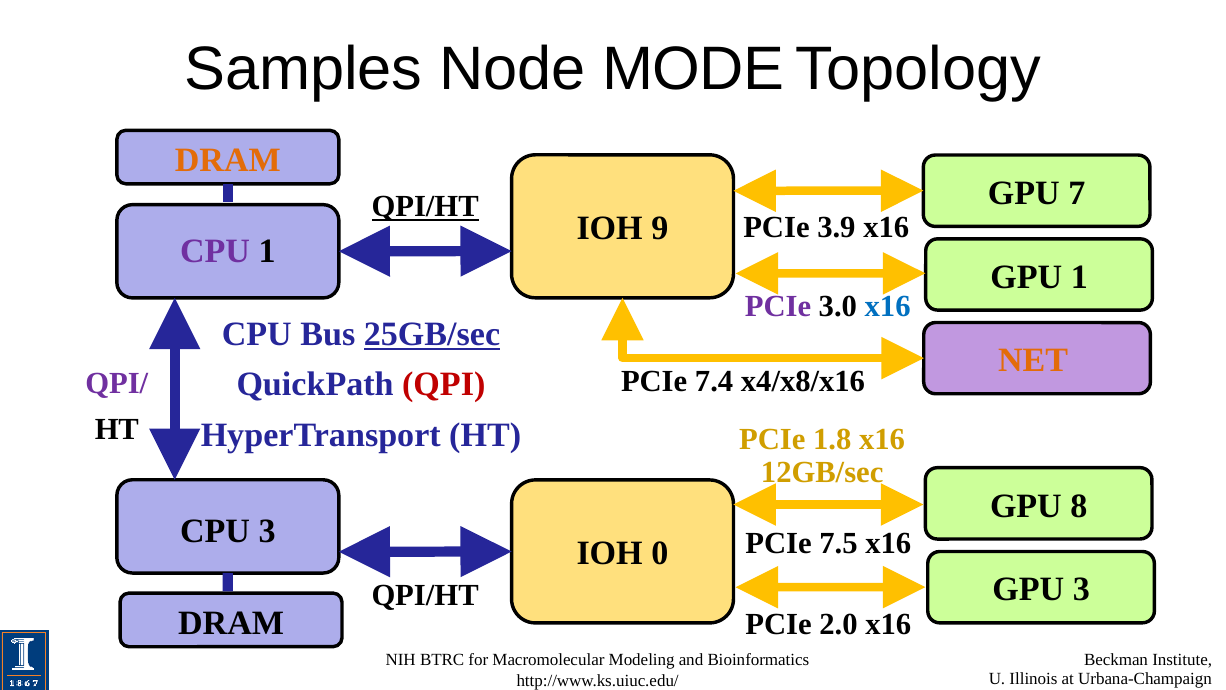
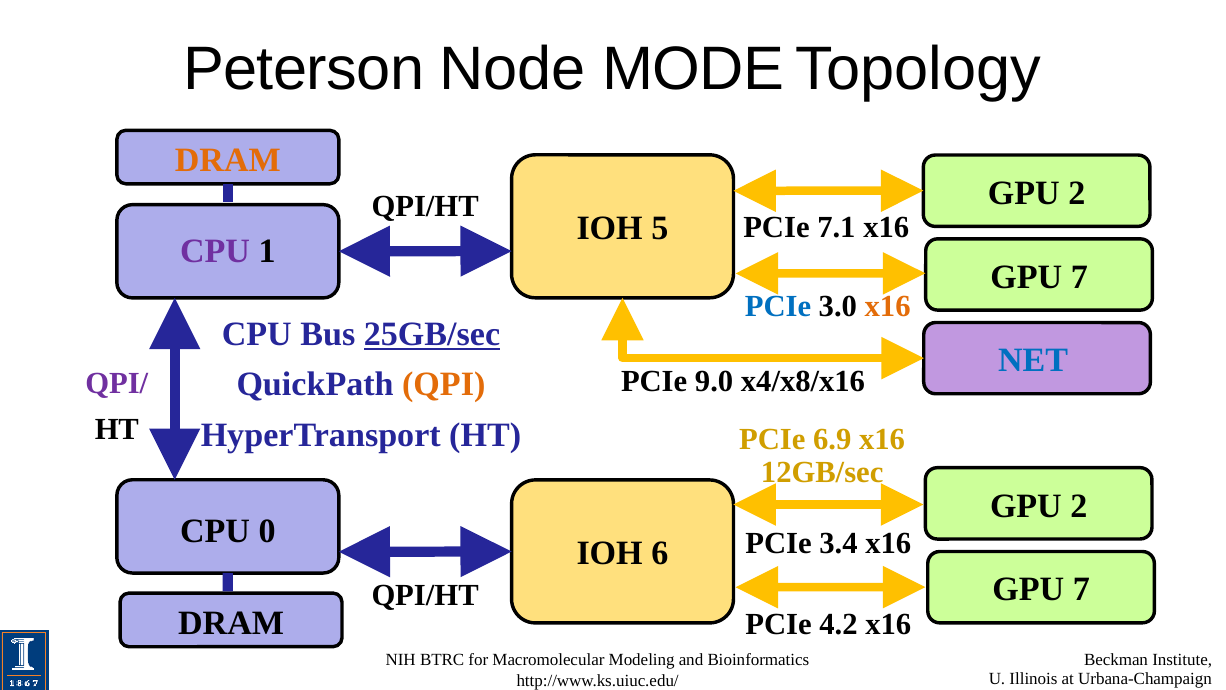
Samples: Samples -> Peterson (304, 69)
7: 7 -> 2 (1077, 193)
QPI/HT underline: present -> none (425, 206)
3.9: 3.9 -> 7.1 (836, 227)
9: 9 -> 5 (660, 228)
1: 1 -> 7 (1079, 277)
PCIe colour: purple -> blue (778, 306)
x16 colour: blue -> orange (888, 306)
NET colour: orange -> blue (1033, 360)
7.4: 7.4 -> 9.0 (714, 382)
QPI colour: red -> orange (444, 385)
1.8: 1.8 -> 6.9 (832, 439)
8: 8 -> 2 (1079, 506)
CPU 3: 3 -> 0 (267, 531)
7.5: 7.5 -> 3.4 (838, 544)
0: 0 -> 6 (660, 553)
3: 3 -> 7 (1081, 589)
2.0: 2.0 -> 4.2 (838, 625)
